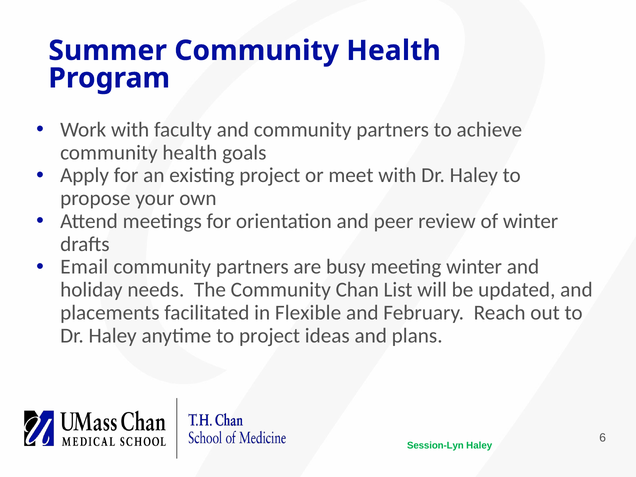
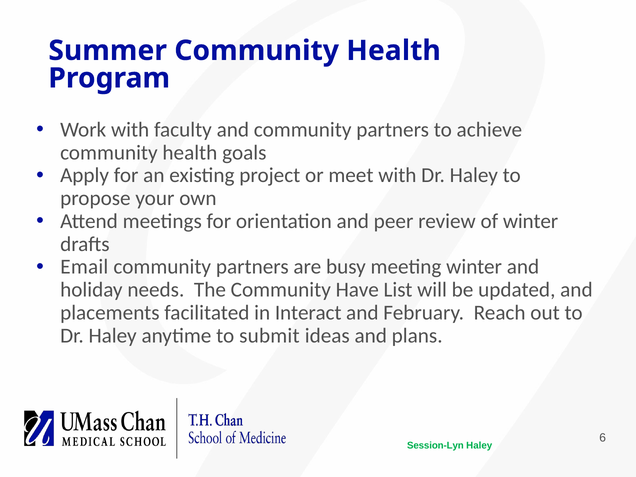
Chan: Chan -> Have (357, 290)
Flexible: Flexible -> Interact (308, 313)
to project: project -> submit (269, 336)
